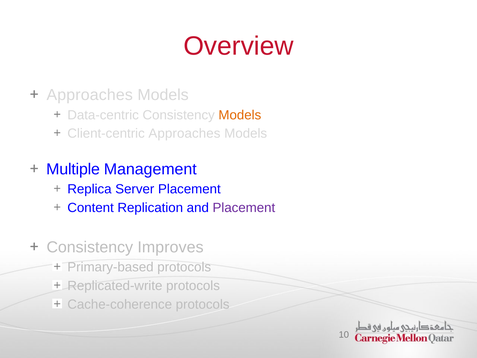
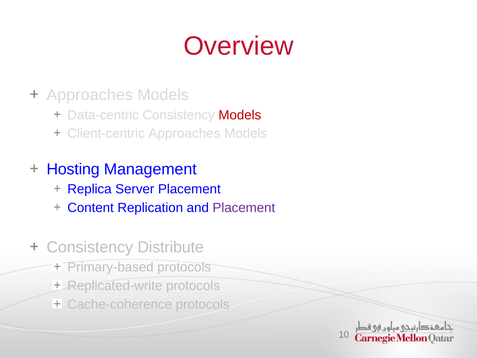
Models colour: orange -> red (240, 115)
Multiple: Multiple -> Hosting (73, 169)
Improves: Improves -> Distribute (171, 247)
